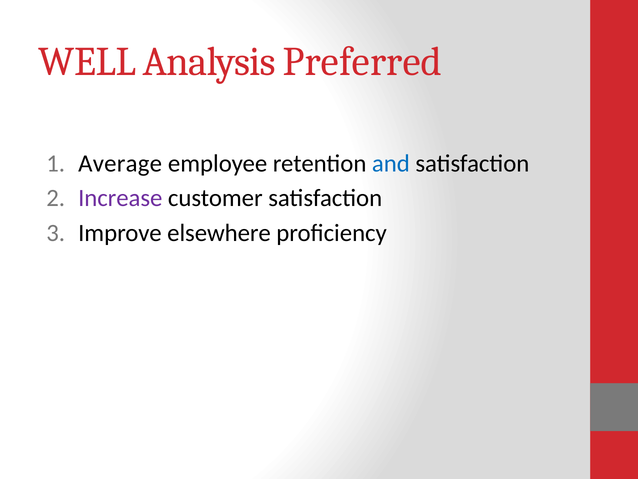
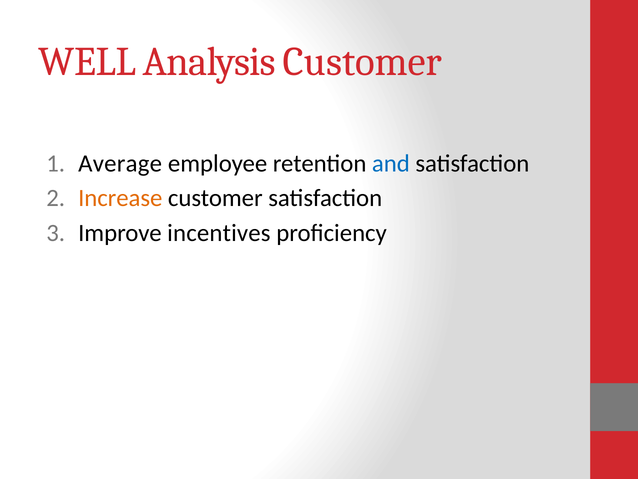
Analysis Preferred: Preferred -> Customer (362, 62)
Increase colour: purple -> orange (120, 198)
elsewhere: elsewhere -> incentives (219, 233)
